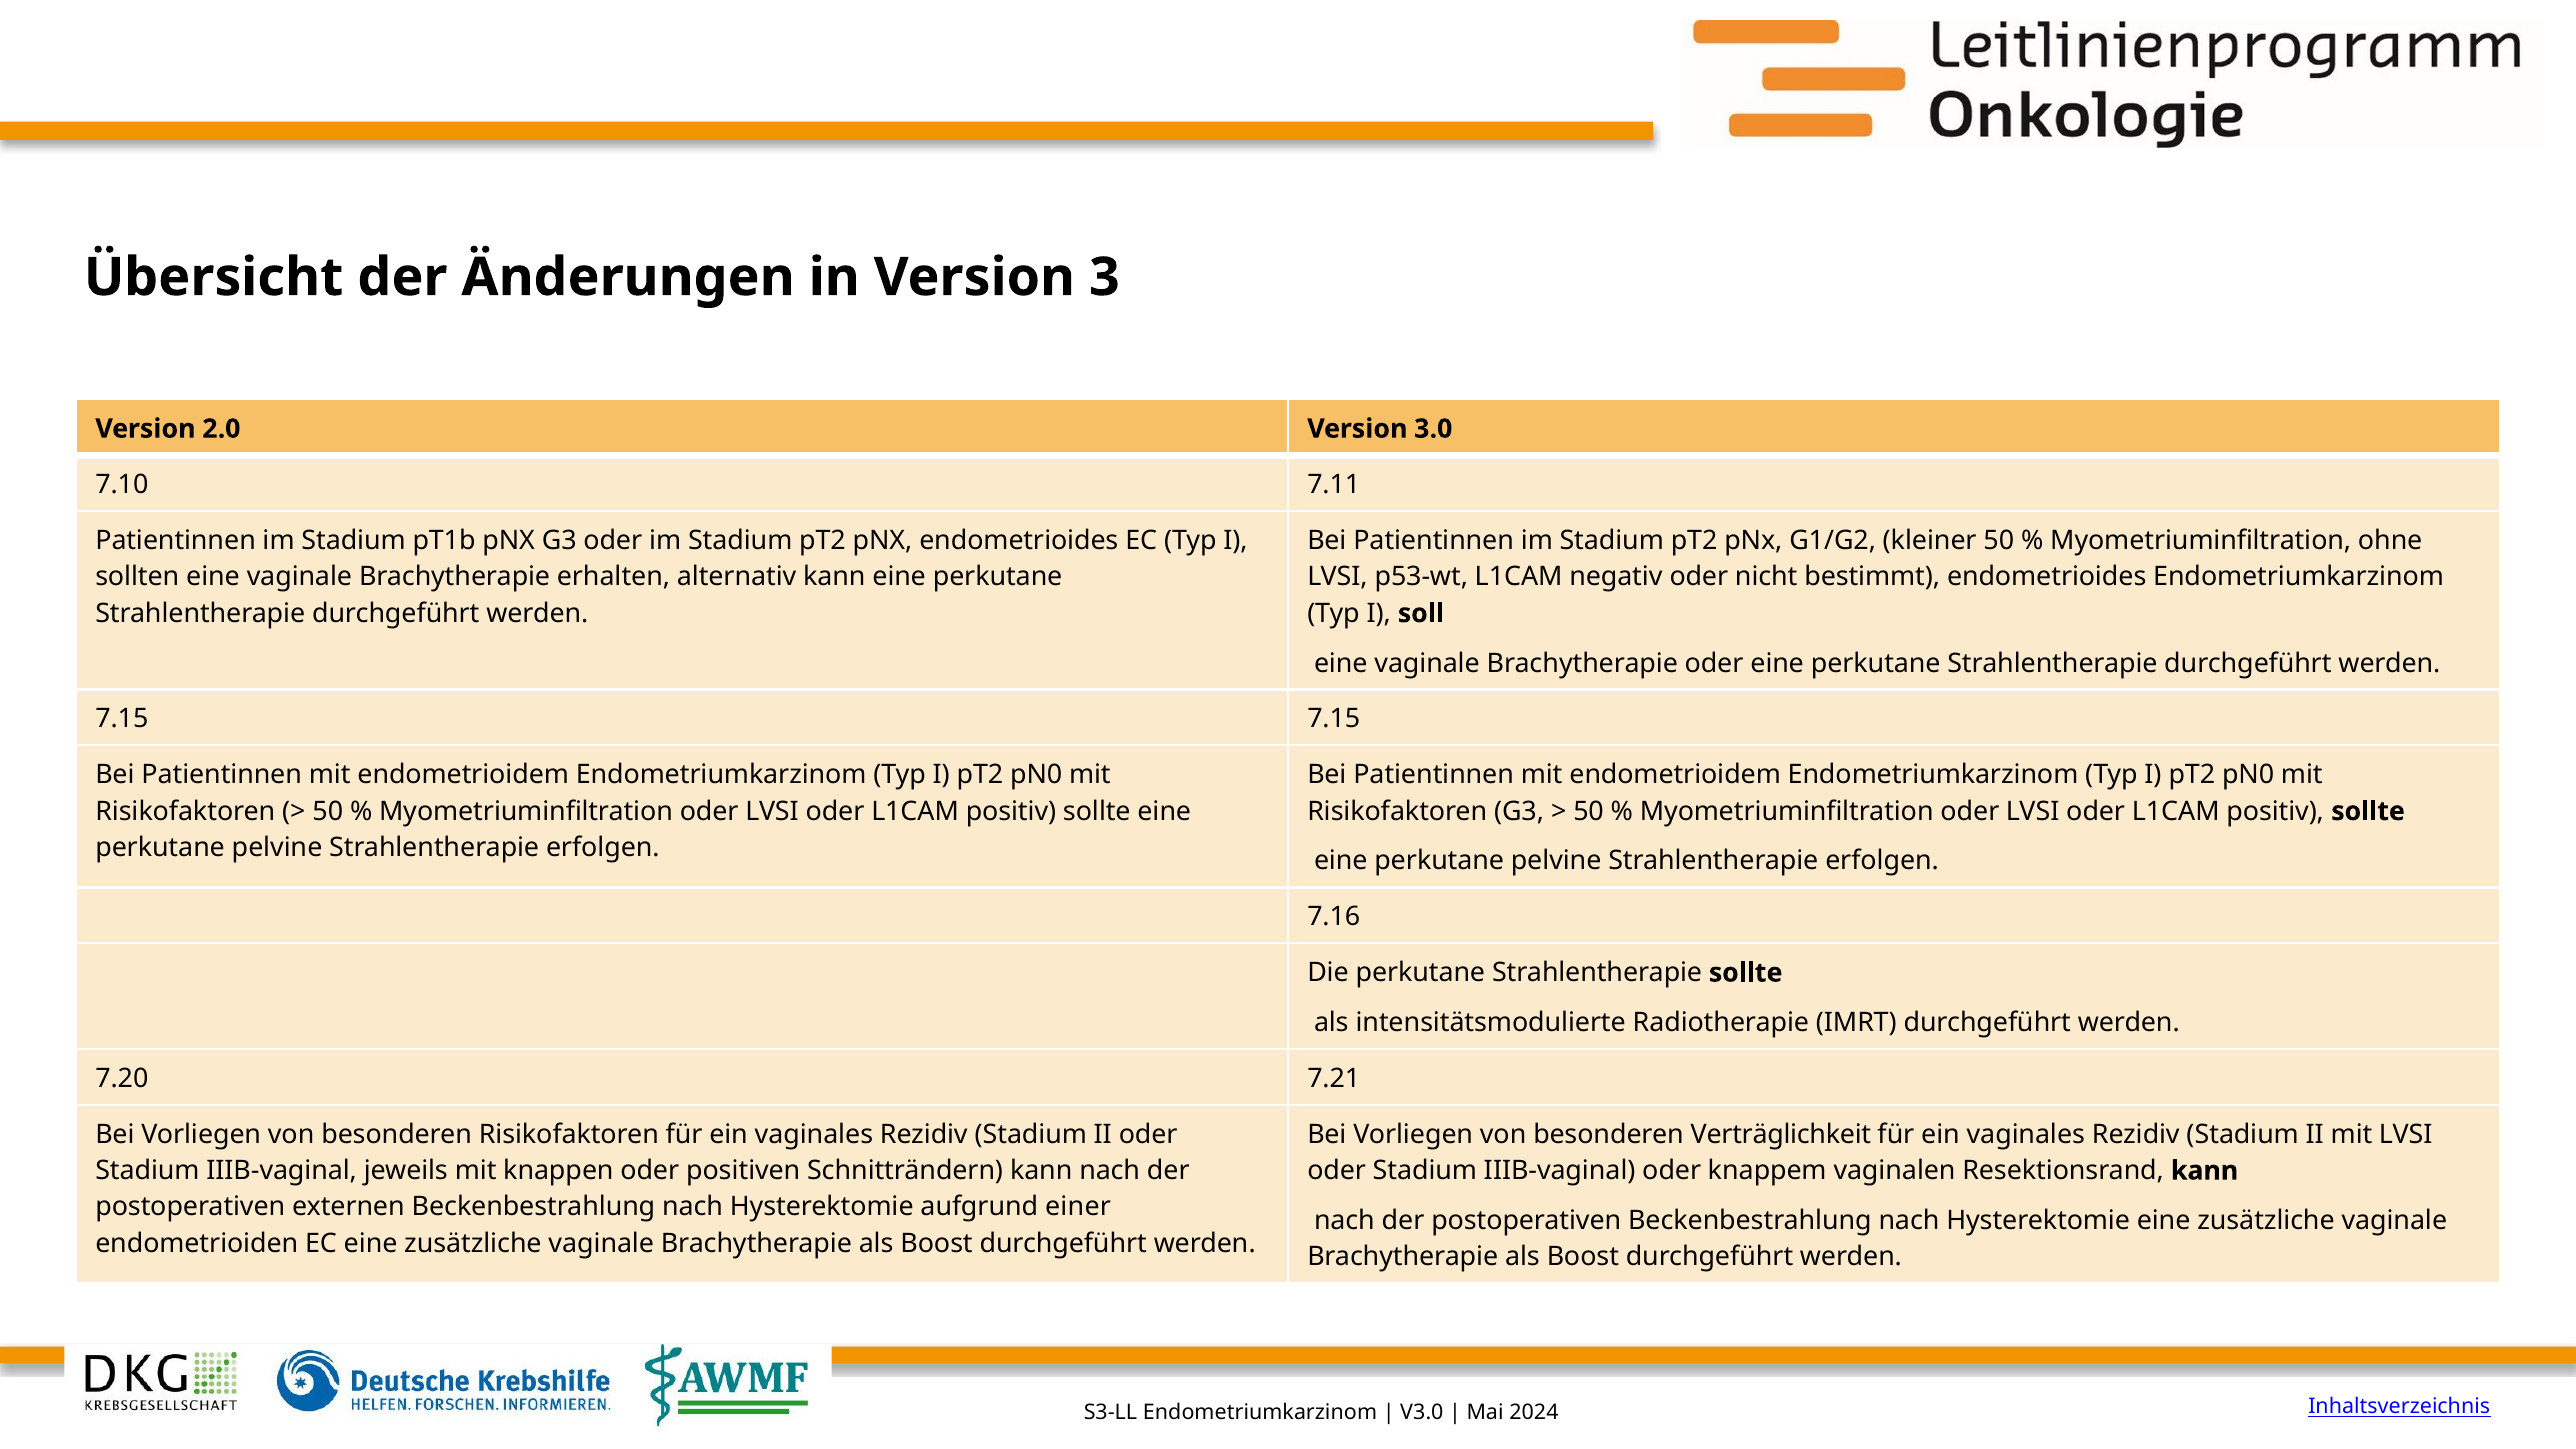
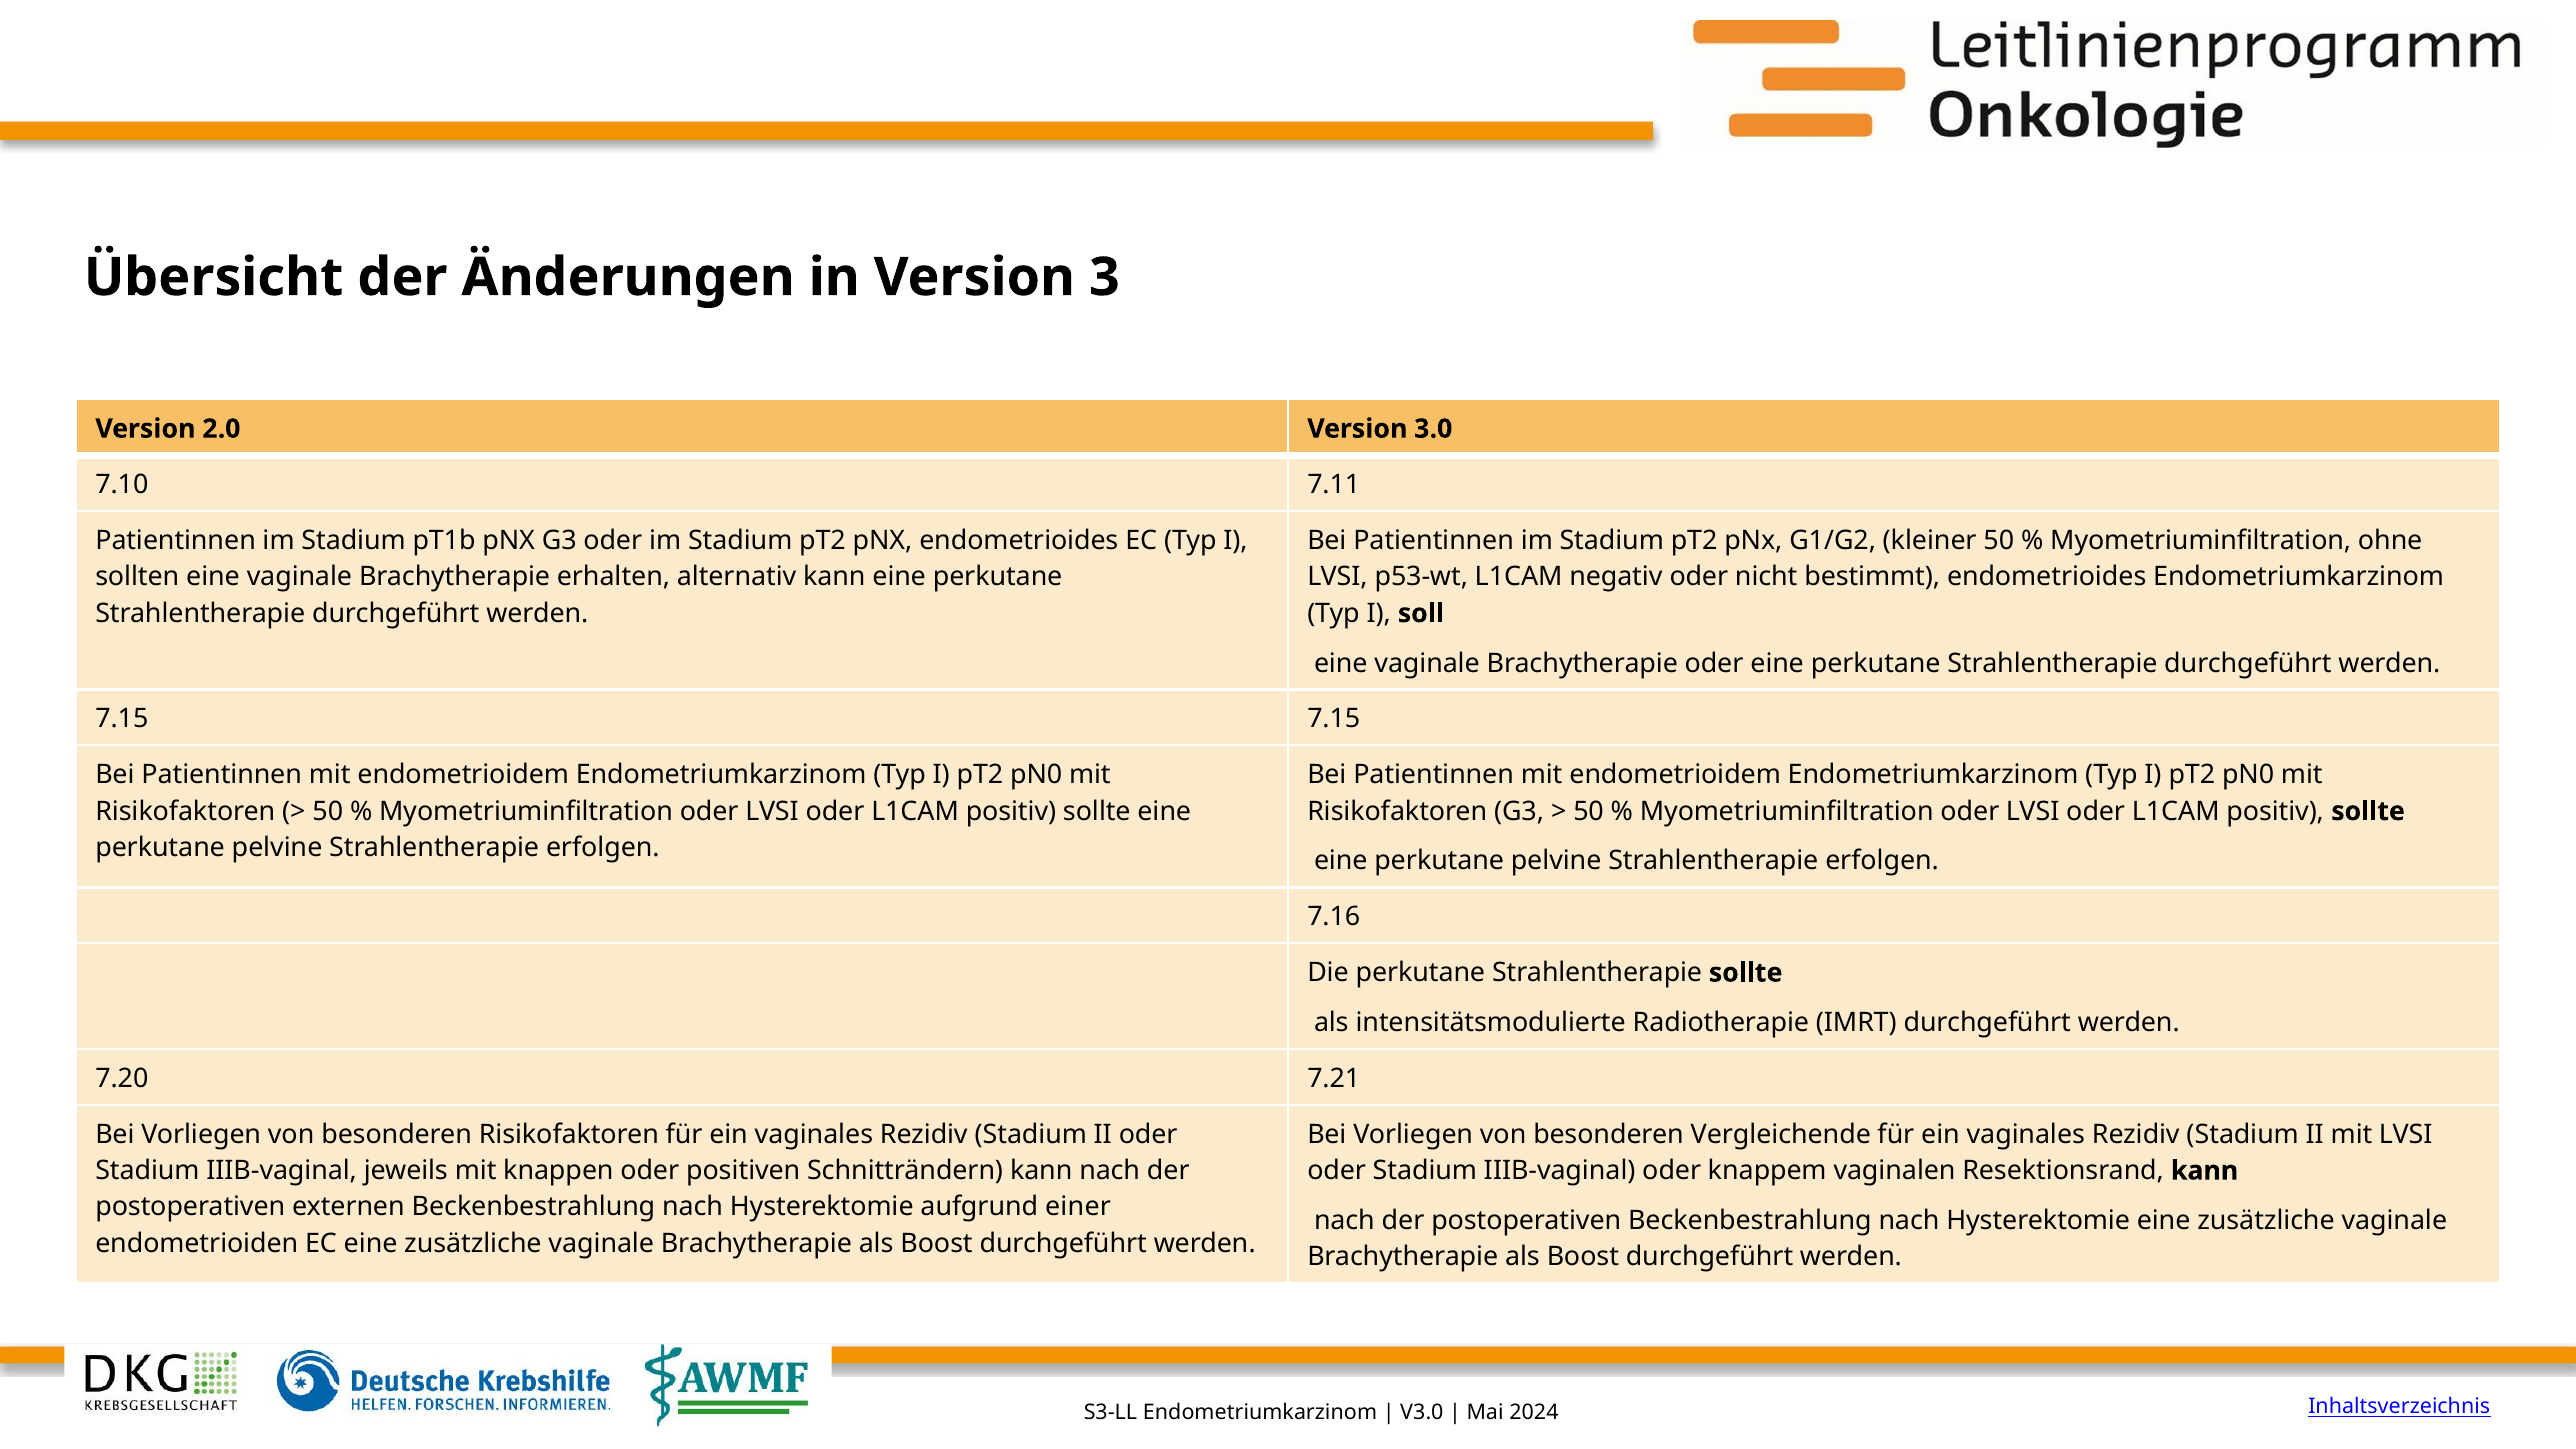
Verträglichkeit: Verträglichkeit -> Vergleichende (1781, 1134)
